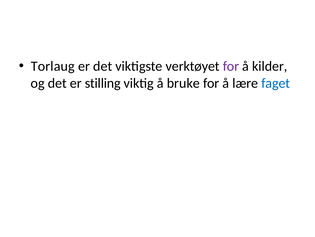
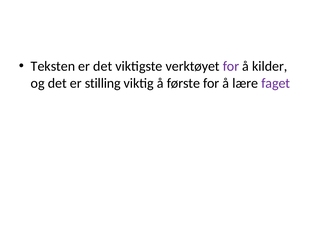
Torlaug: Torlaug -> Teksten (53, 66)
bruke: bruke -> første (183, 83)
faget colour: blue -> purple (276, 83)
